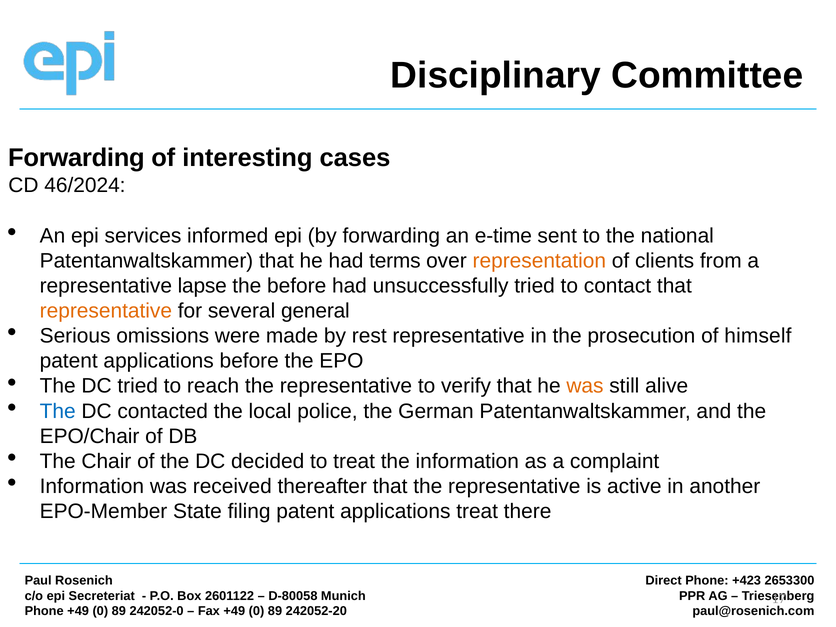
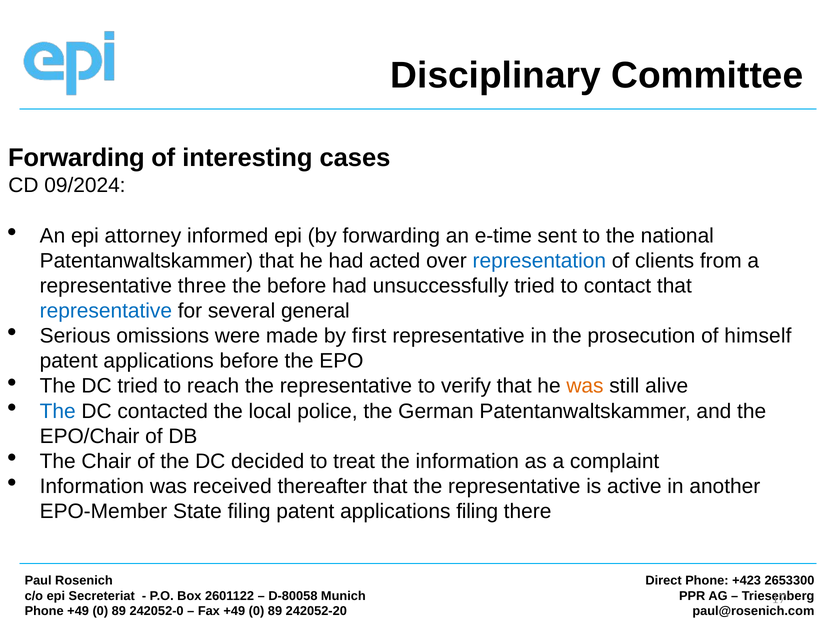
46/2024: 46/2024 -> 09/2024 (85, 185)
services: services -> attorney (143, 236)
terms: terms -> acted (395, 261)
representation colour: orange -> blue (539, 261)
lapse: lapse -> three (202, 286)
representative colour: orange -> blue (106, 311)
rest: rest -> first (369, 336)
applications treat: treat -> filing (477, 511)
